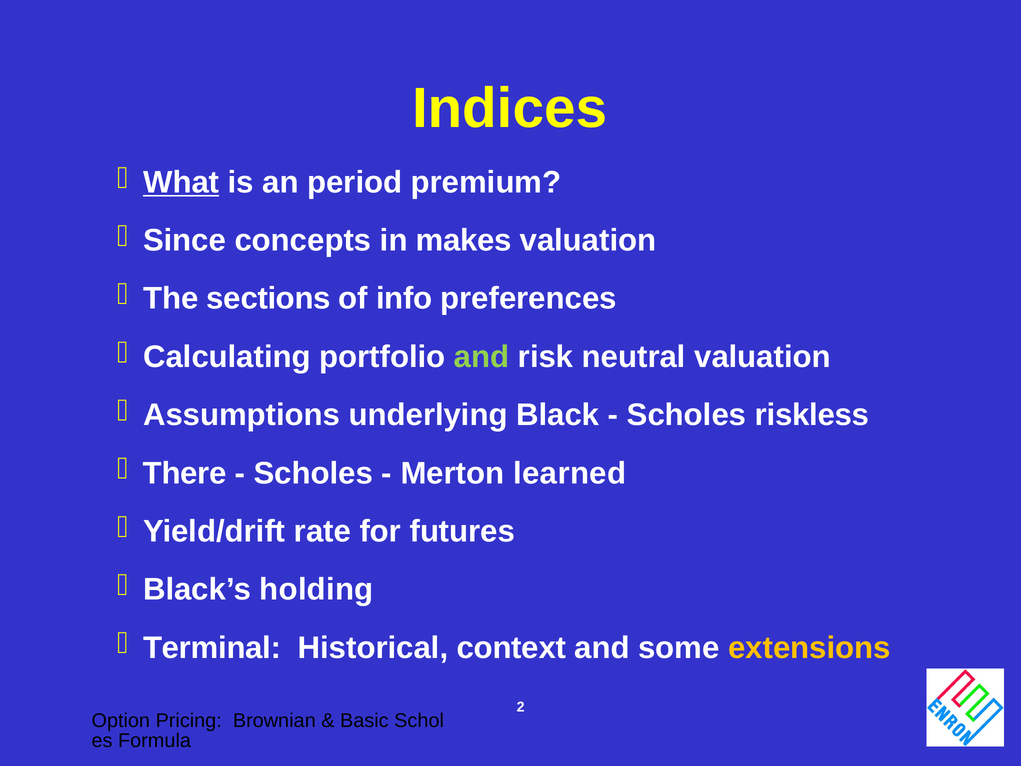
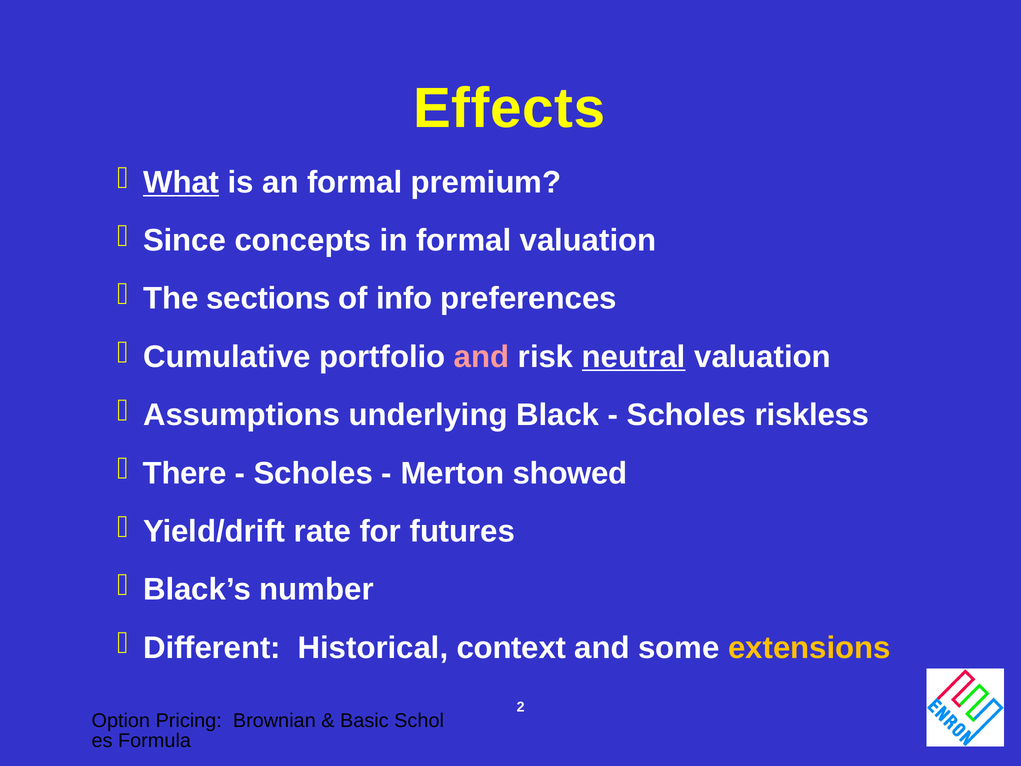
Indices: Indices -> Effects (509, 109)
an period: period -> formal (355, 182)
in makes: makes -> formal (464, 240)
Calculating: Calculating -> Cumulative (227, 357)
and colour: light green -> pink (482, 357)
neutral underline: none -> present (634, 357)
learned: learned -> showed (570, 473)
holding: holding -> number (317, 589)
Terminal: Terminal -> Different (212, 648)
